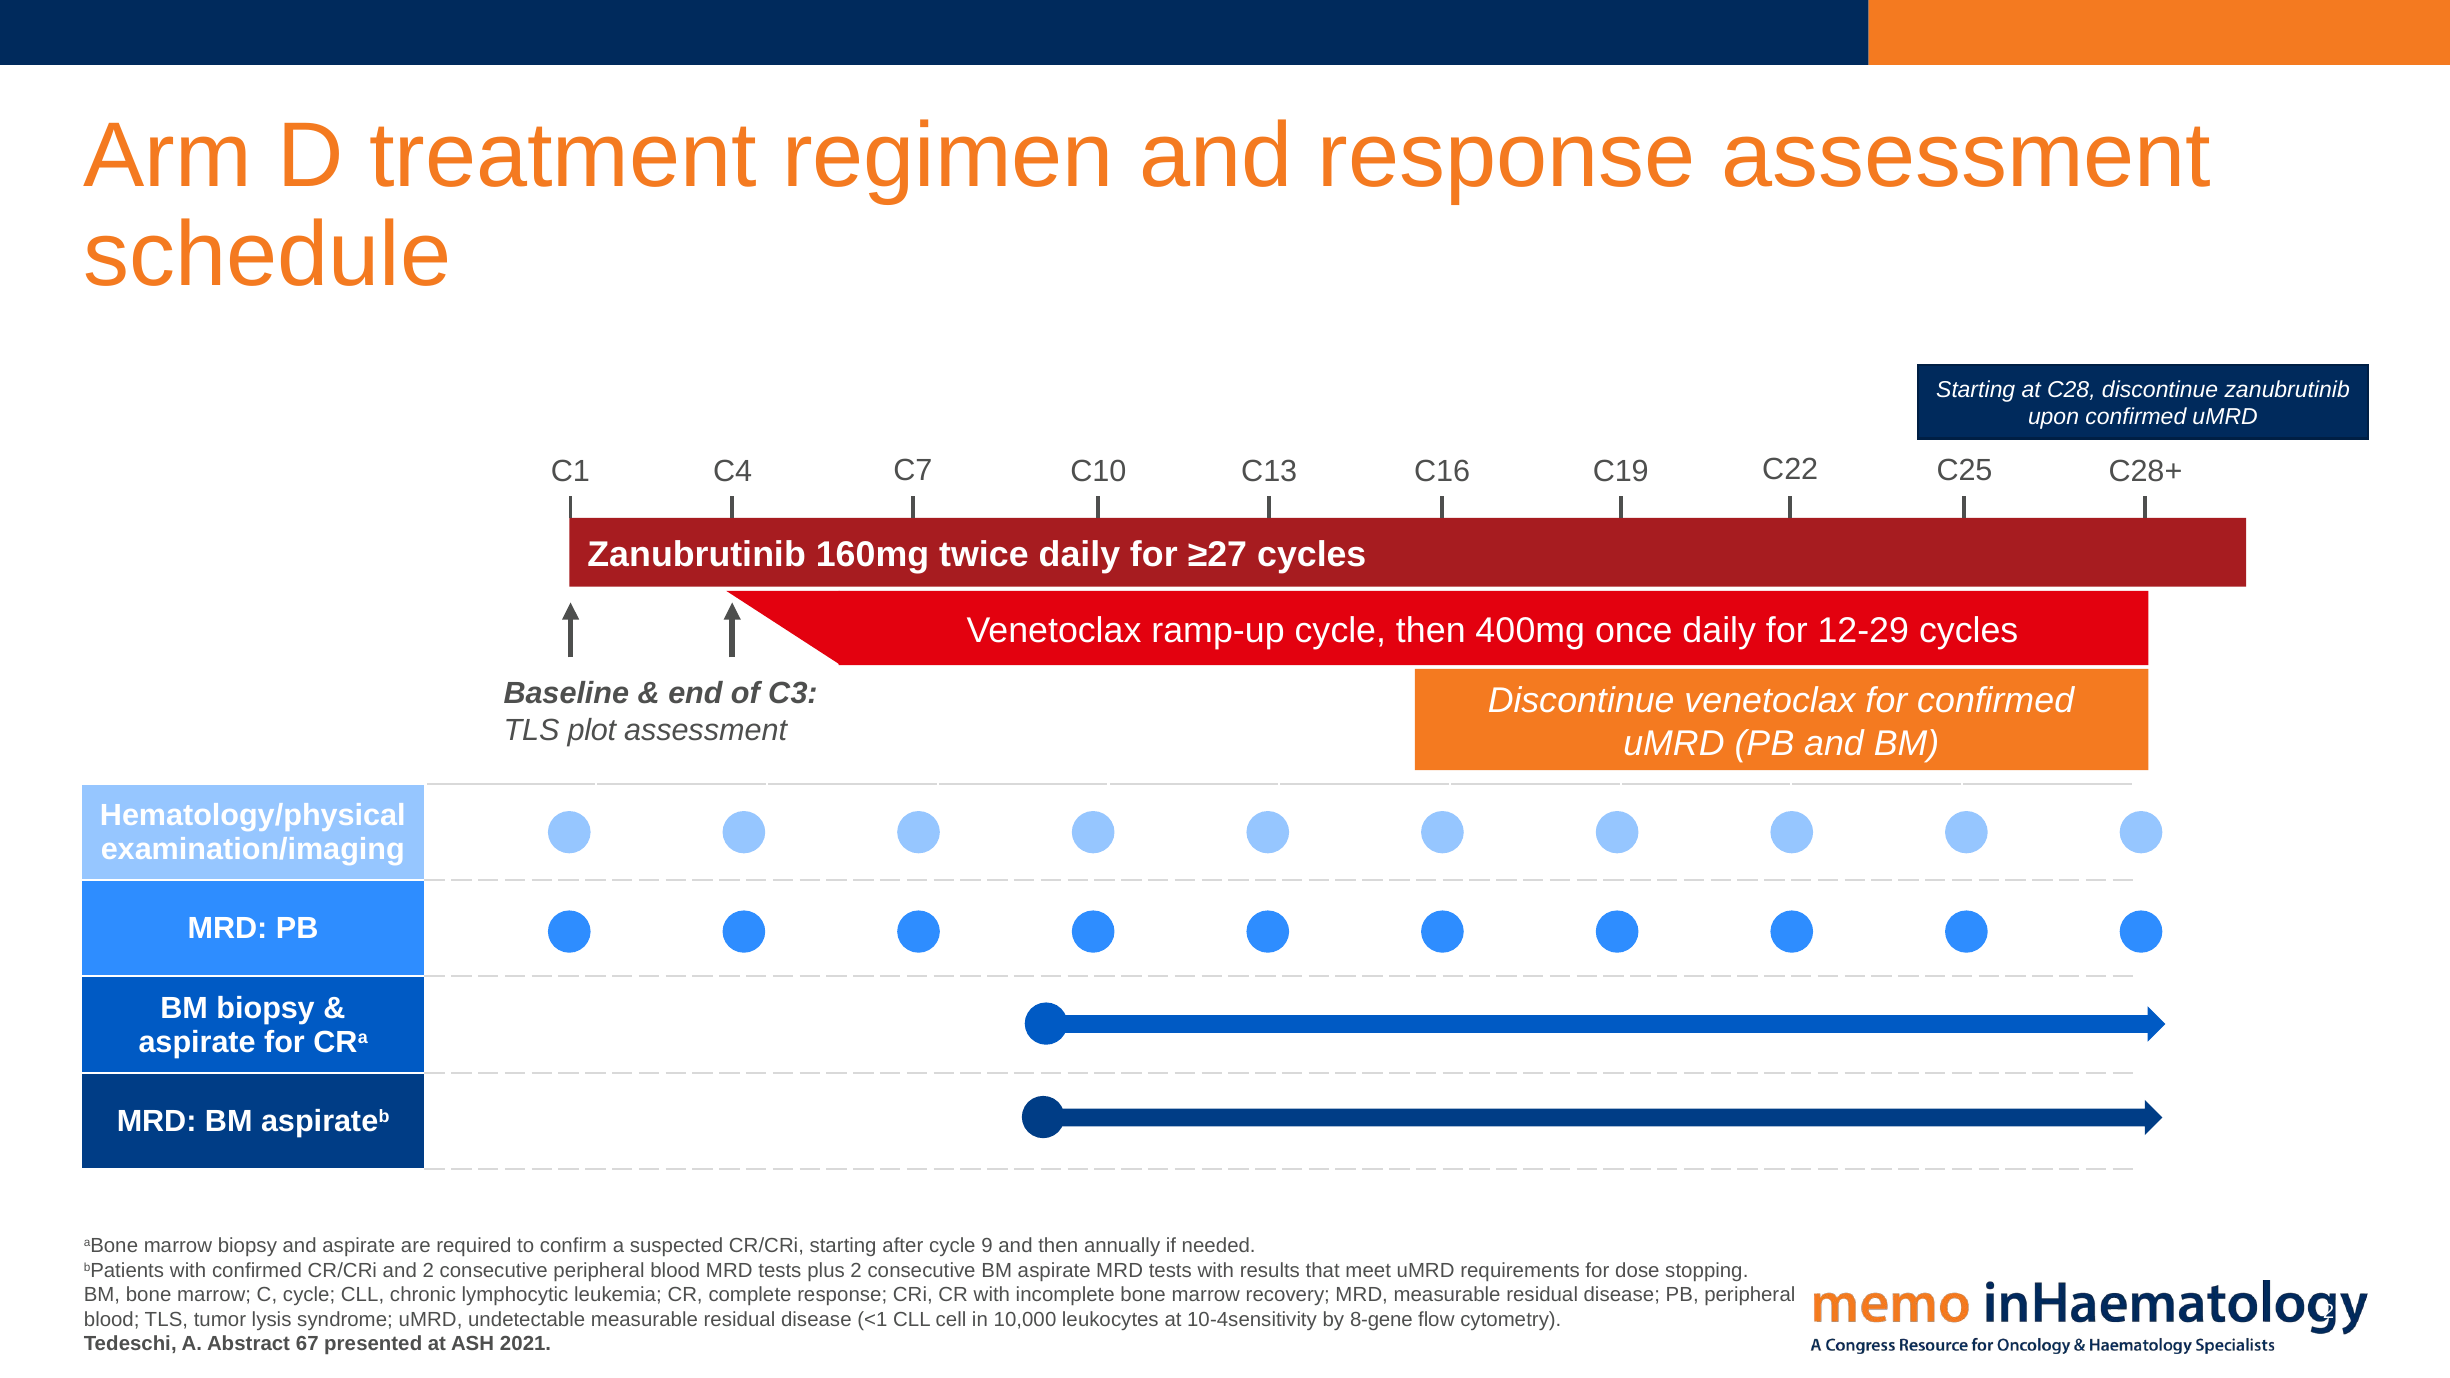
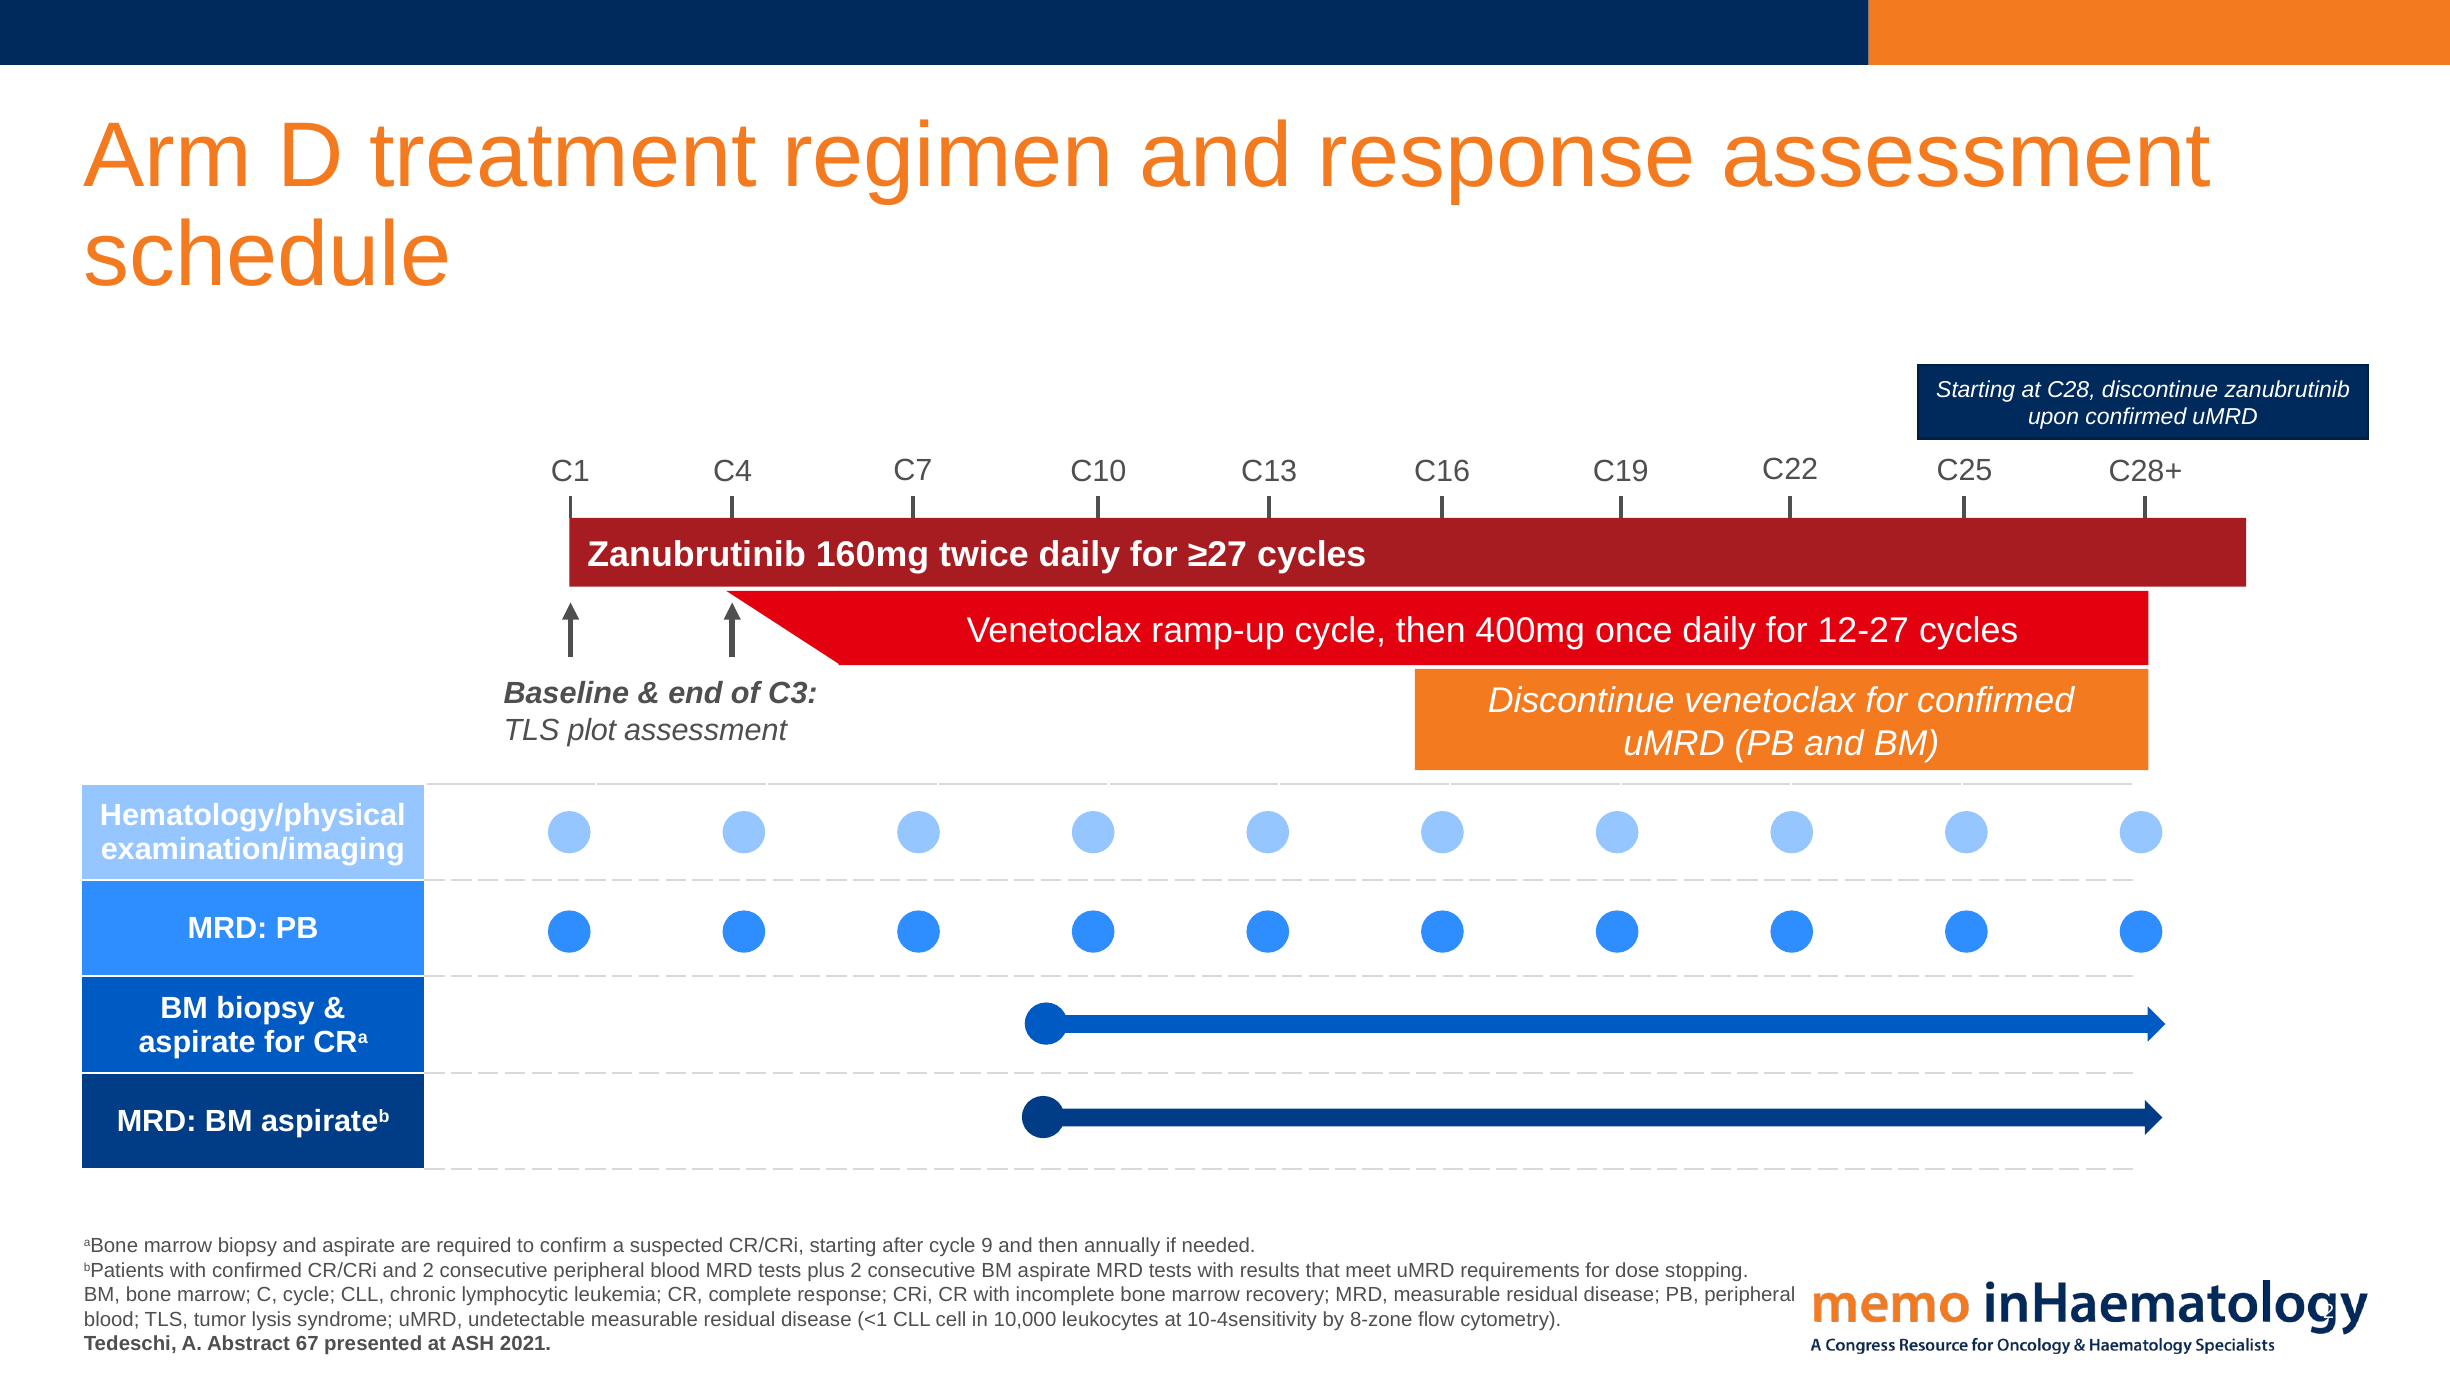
12-29: 12-29 -> 12-27 (1863, 630)
8-gene: 8-gene -> 8-zone (1381, 1319)
